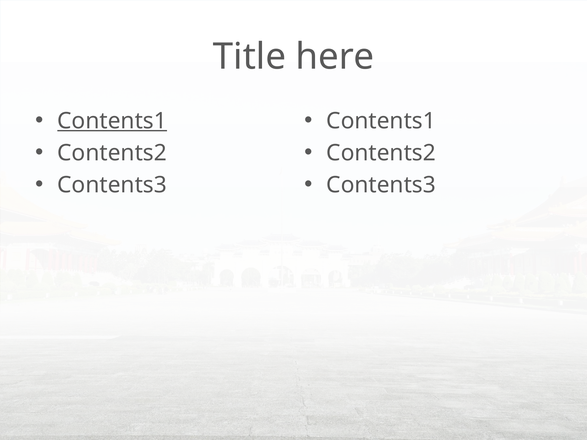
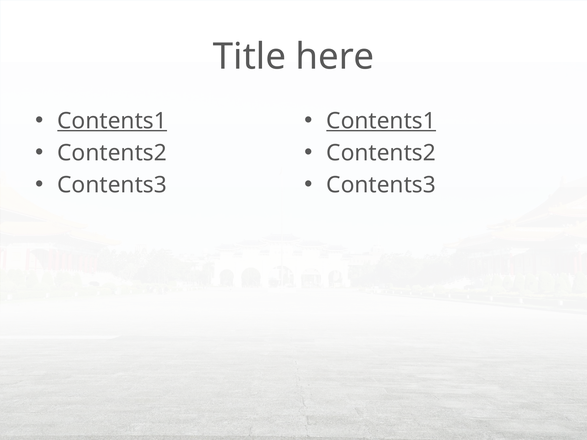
Contents1 underline: none -> present (381, 121)
